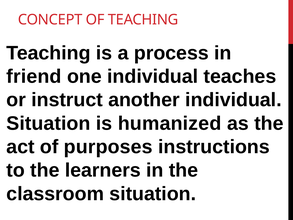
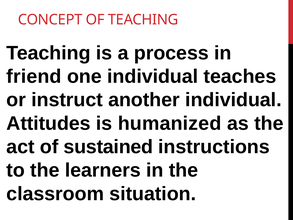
Situation: Situation -> Attitudes (48, 123)
purposes: purposes -> sustained (108, 147)
